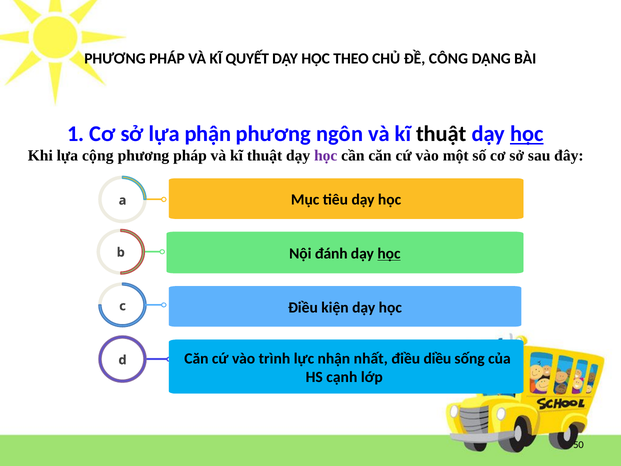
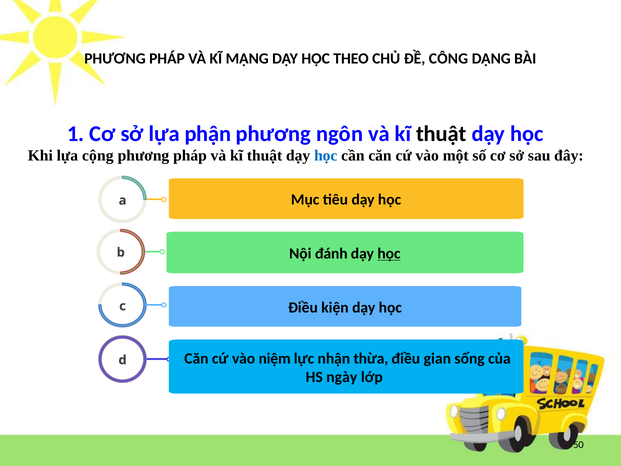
QUYẾT: QUYẾT -> MẠNG (247, 59)
học underline: present -> none (527, 134)
học colour: purple -> blue (326, 156)
trình: trình -> niệm (275, 358)
nhất: nhất -> thừa (371, 358)
diều: diều -> gian (437, 358)
cạnh: cạnh -> ngày (342, 377)
